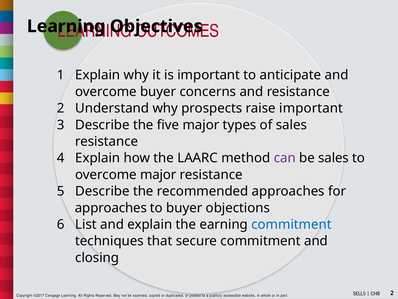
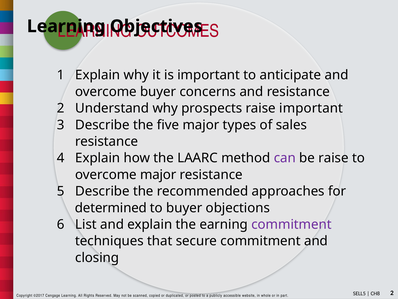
be sales: sales -> raise (333, 158)
approaches: approaches -> determined (111, 208)
commitment colour: blue -> purple (291, 224)
